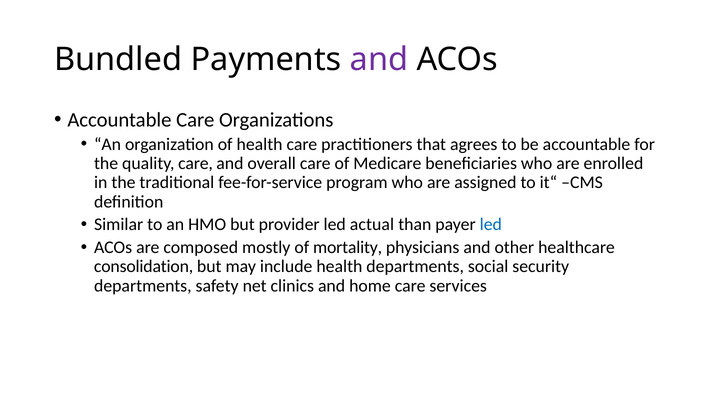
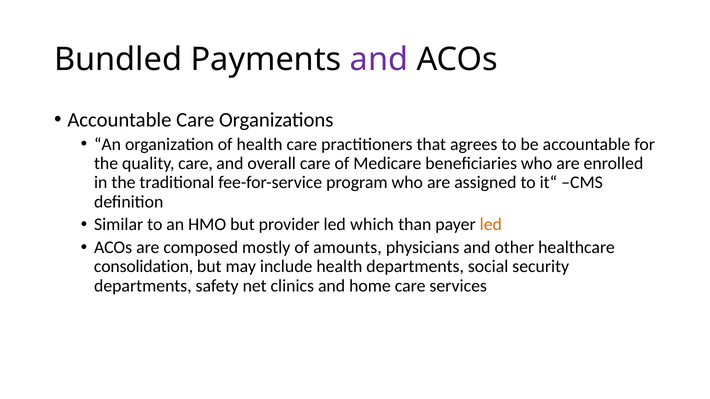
actual: actual -> which (372, 225)
led colour: blue -> orange (491, 225)
mortality: mortality -> amounts (347, 248)
